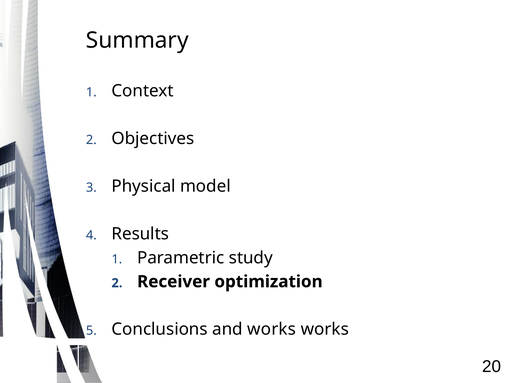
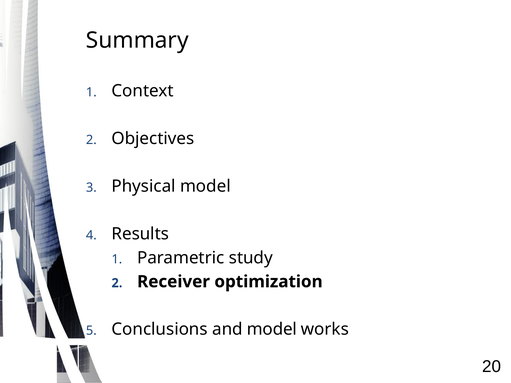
and works: works -> model (272, 330)
